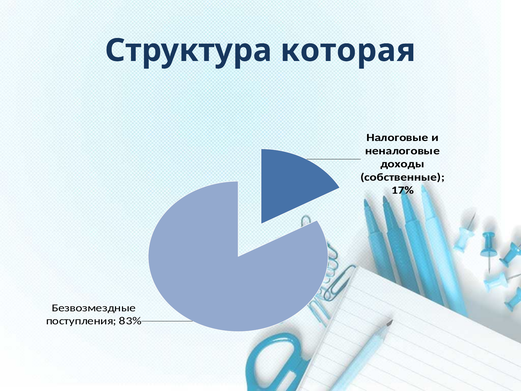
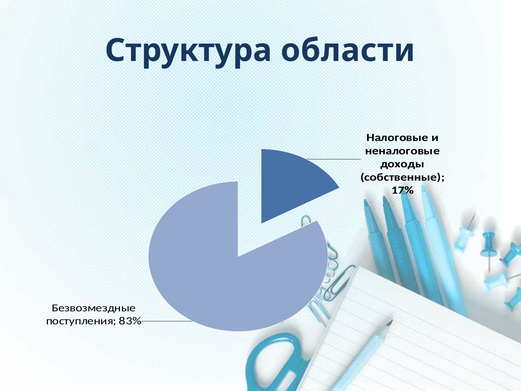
которая: которая -> области (348, 50)
